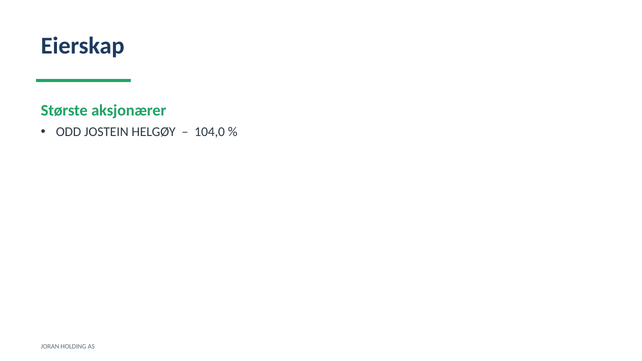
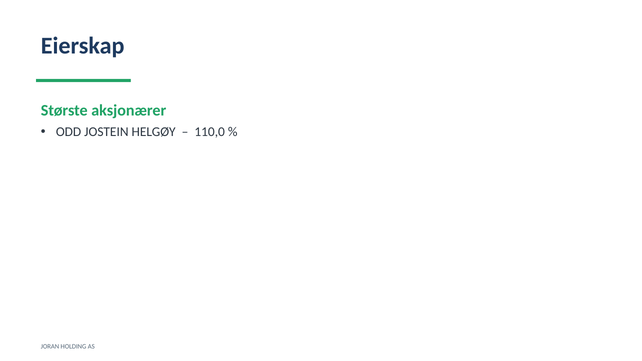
104,0: 104,0 -> 110,0 (210, 132)
